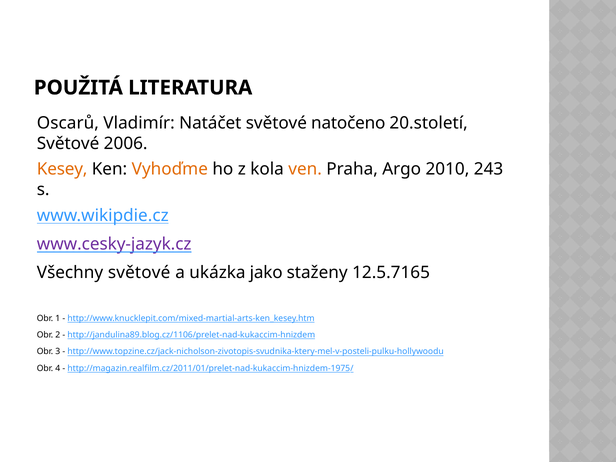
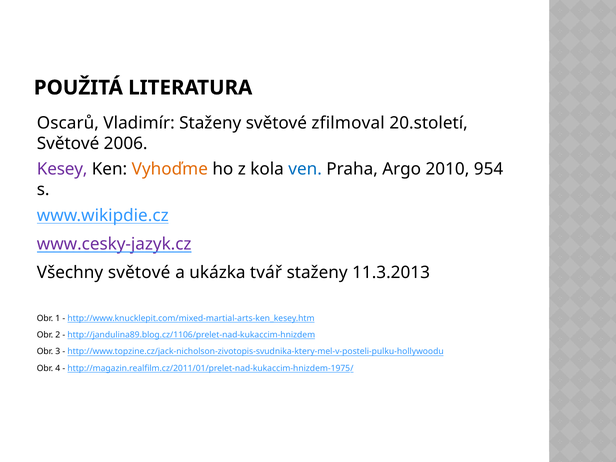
Vladimír Natáčet: Natáčet -> Staženy (210, 123)
natočeno: natočeno -> zfilmoval (348, 123)
Kesey colour: orange -> purple (62, 169)
ven colour: orange -> blue (305, 169)
243: 243 -> 954 (489, 169)
jako: jako -> tvář (266, 273)
12.5.7165: 12.5.7165 -> 11.3.2013 (391, 273)
